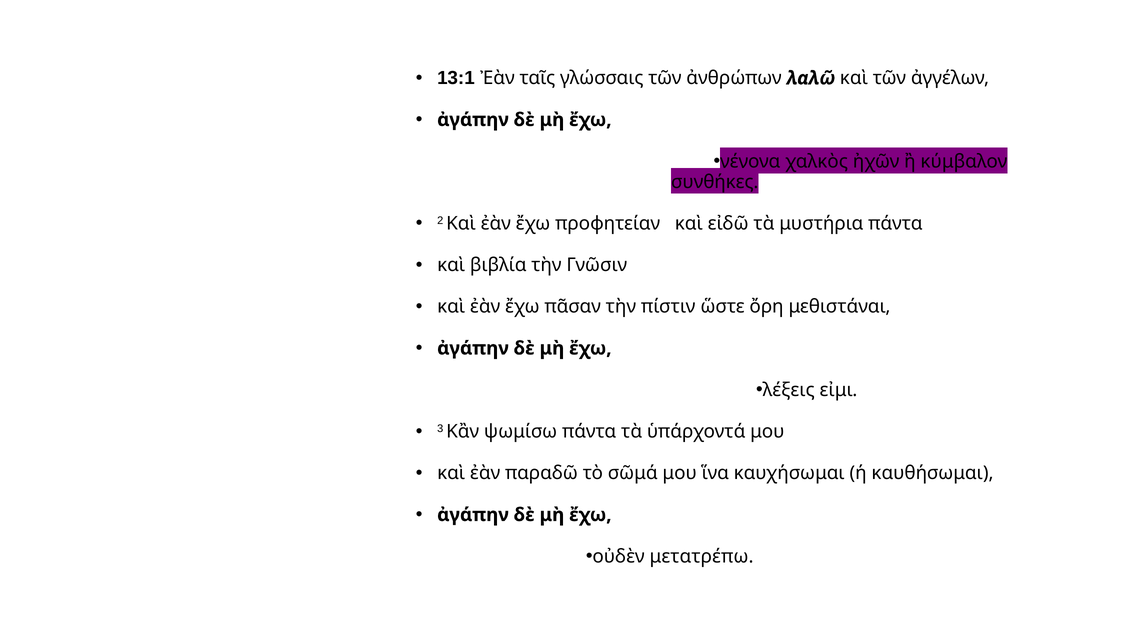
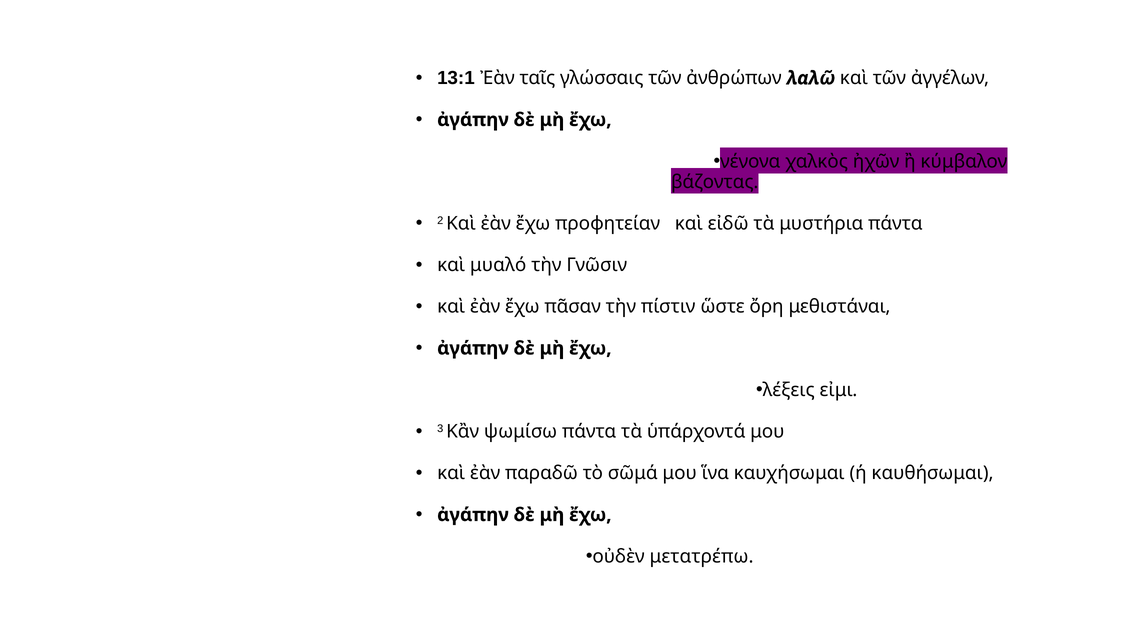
συνθήκες: συνθήκες -> βάζοντας (715, 182)
βιβλία: βιβλία -> μυαλό (498, 265)
